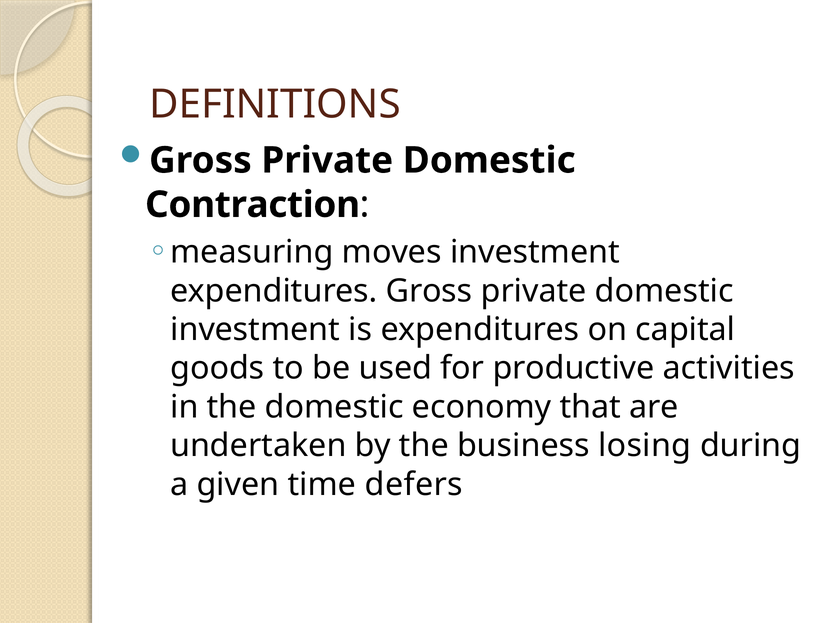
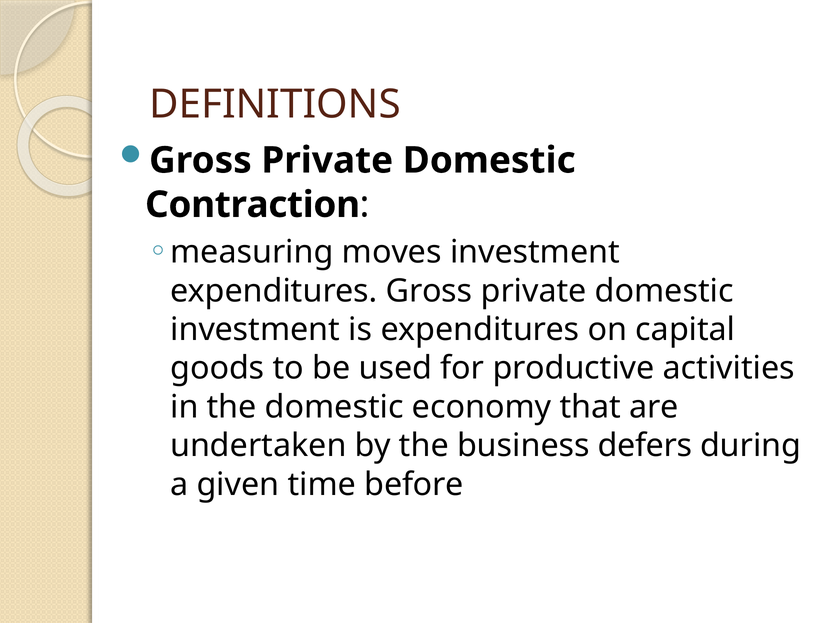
losing: losing -> defers (645, 446)
defers: defers -> before (414, 485)
